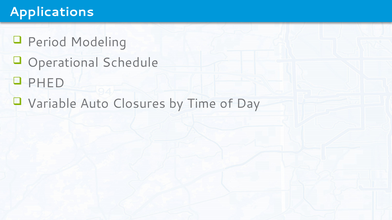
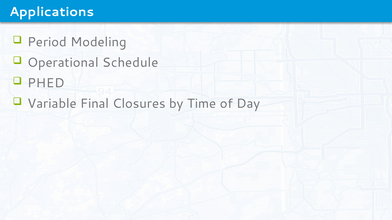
Auto: Auto -> Final (95, 104)
